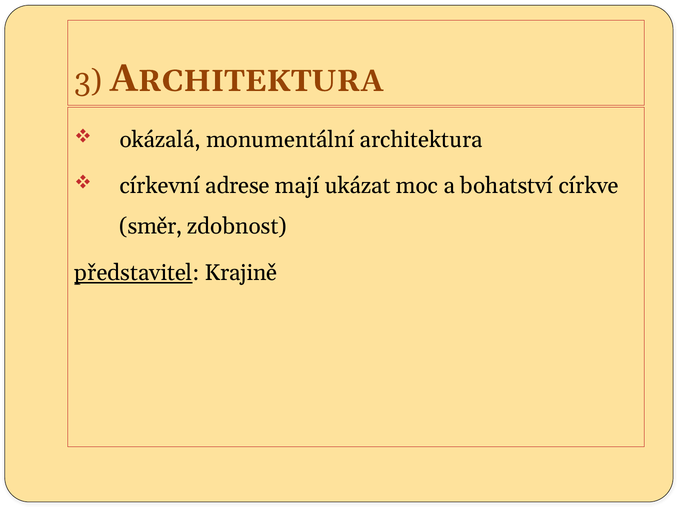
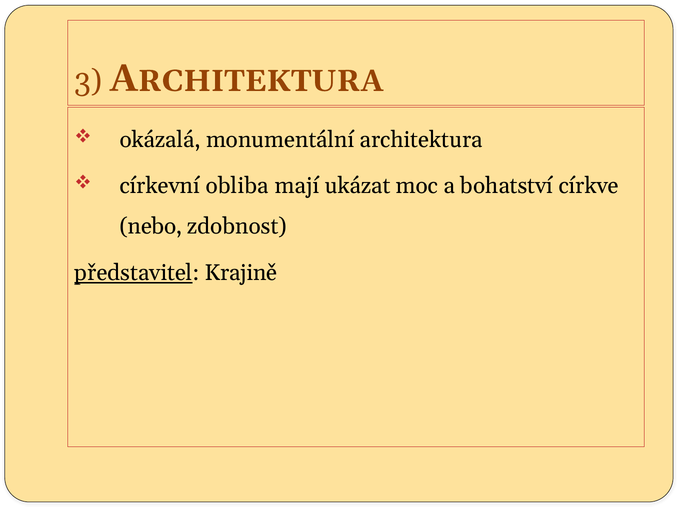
adrese: adrese -> obliba (237, 186)
směr: směr -> nebo (151, 226)
